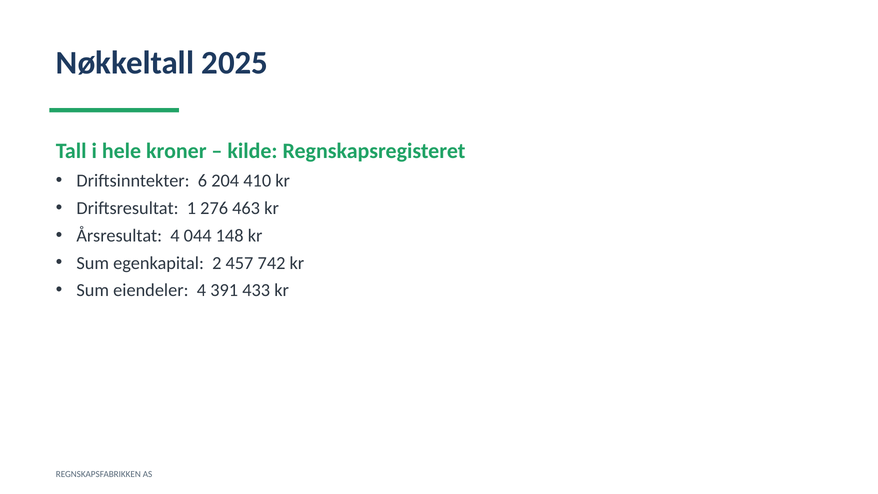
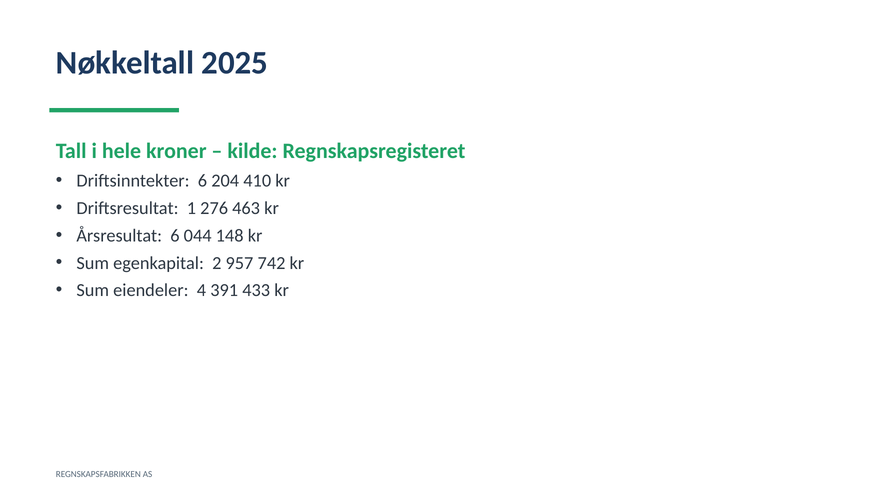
Årsresultat 4: 4 -> 6 (175, 235)
457: 457 -> 957 (239, 263)
